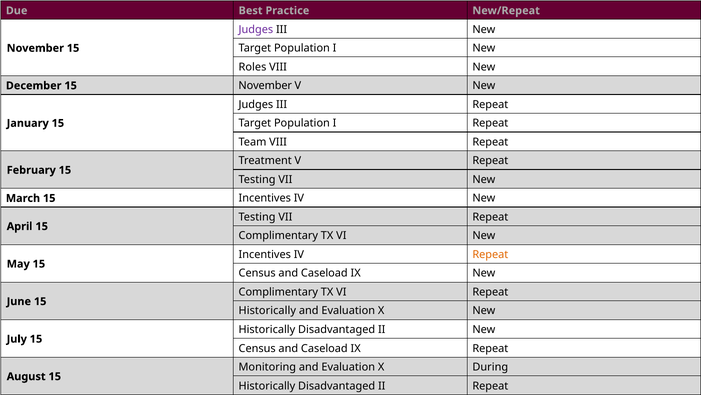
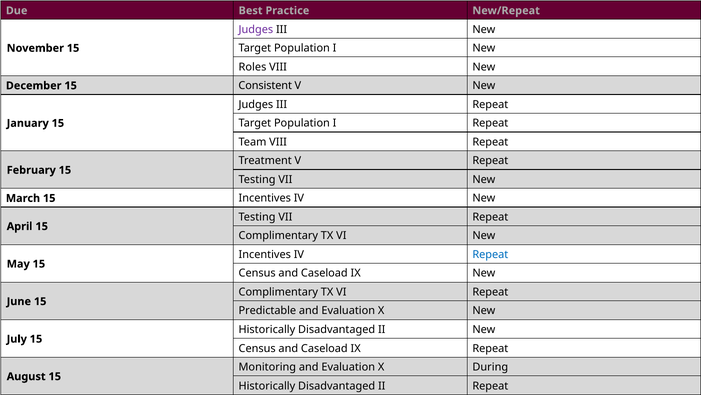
15 November: November -> Consistent (265, 86)
Repeat colour: orange -> blue (490, 254)
Historically: Historically -> Predictable (267, 310)
